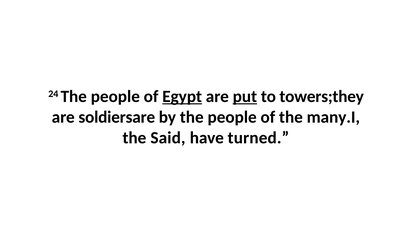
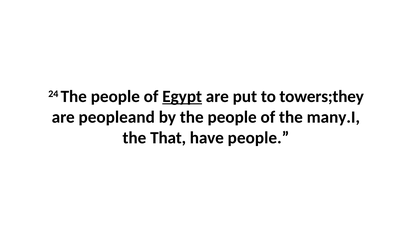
put underline: present -> none (245, 96)
soldiersare: soldiersare -> peopleand (117, 117)
Said: Said -> That (168, 138)
have turned: turned -> people (258, 138)
